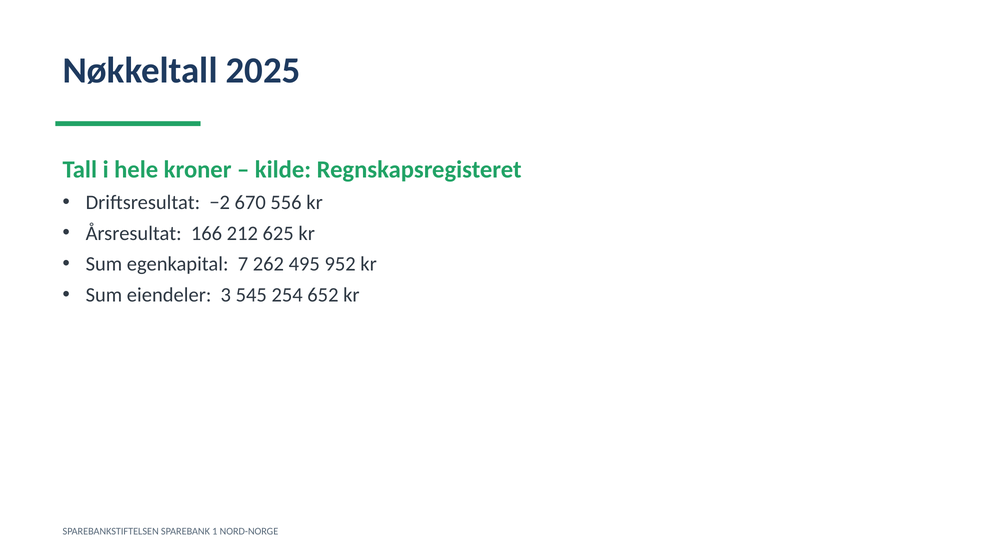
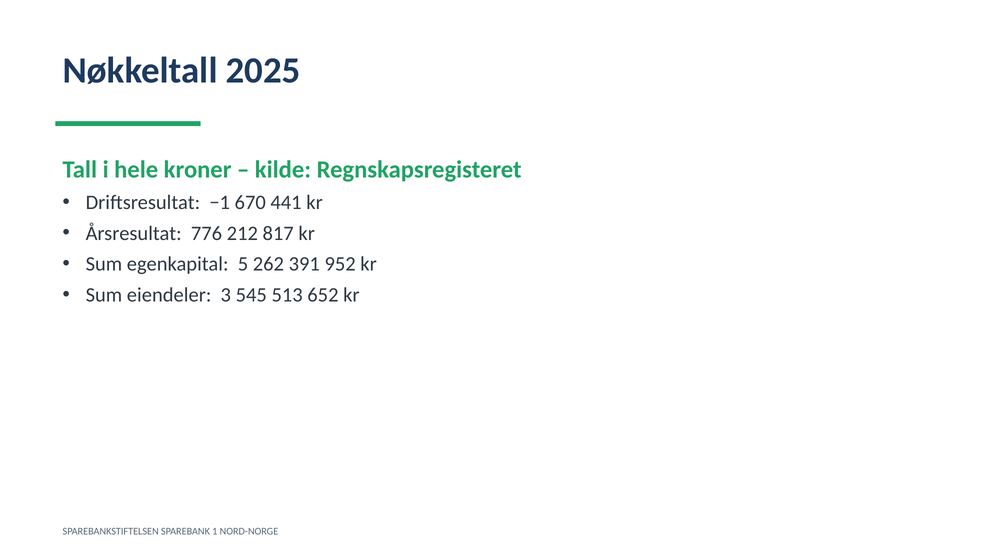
−2: −2 -> −1 (220, 202)
556: 556 -> 441 (286, 202)
166: 166 -> 776 (207, 233)
625: 625 -> 817 (278, 233)
7: 7 -> 5 (243, 264)
495: 495 -> 391 (304, 264)
254: 254 -> 513 (287, 295)
